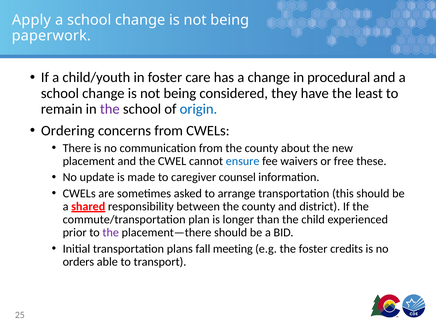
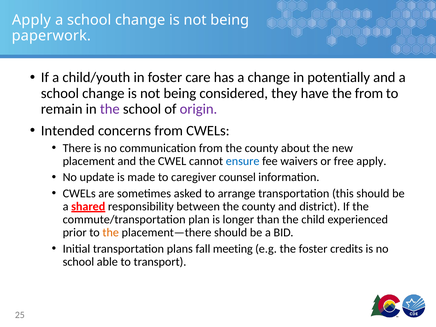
procedural: procedural -> potentially (339, 78)
the least: least -> from (369, 93)
origin colour: blue -> purple (198, 109)
Ordering: Ordering -> Intended (68, 131)
free these: these -> apply (371, 161)
the colour: purple -> orange (111, 233)
orders: orders -> school (78, 262)
